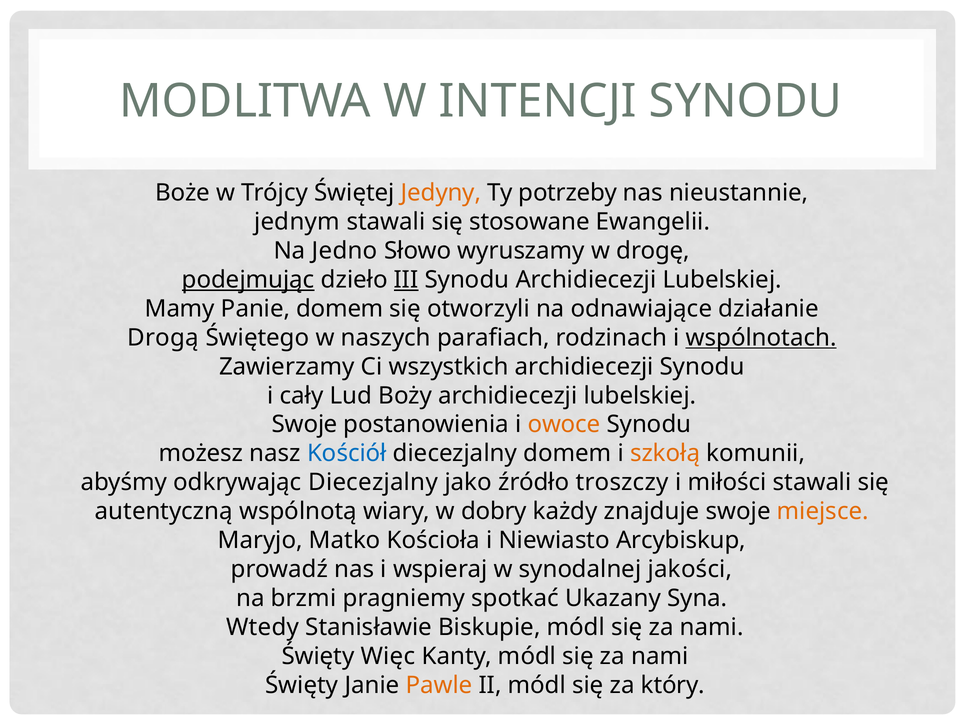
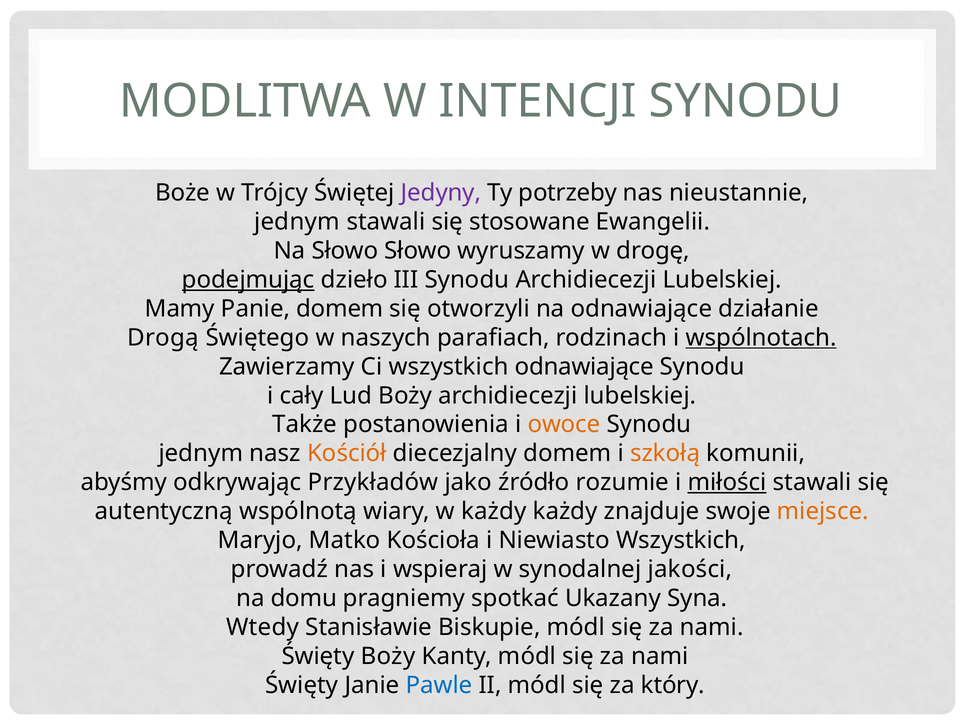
Jedyny colour: orange -> purple (441, 193)
Na Jedno: Jedno -> Słowo (345, 251)
III underline: present -> none (406, 280)
wszystkich archidiecezji: archidiecezji -> odnawiające (584, 366)
Swoje: Swoje -> Także (305, 424)
możesz: możesz -> jednym (201, 453)
Kościół colour: blue -> orange (347, 453)
odkrywając Diecezjalny: Diecezjalny -> Przykładów (373, 482)
troszczy: troszczy -> rozumie (622, 482)
miłości underline: none -> present (727, 482)
w dobry: dobry -> każdy (494, 511)
Niewiasto Arcybiskup: Arcybiskup -> Wszystkich (681, 540)
brzmi: brzmi -> domu (304, 598)
Święty Więc: Więc -> Boży (388, 656)
Pawle colour: orange -> blue (439, 685)
